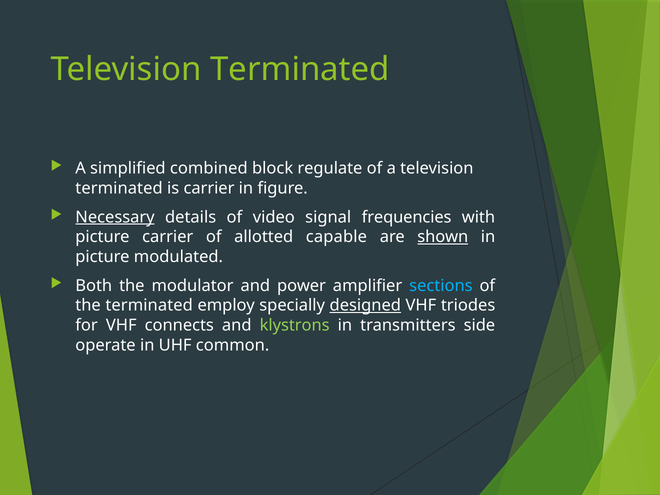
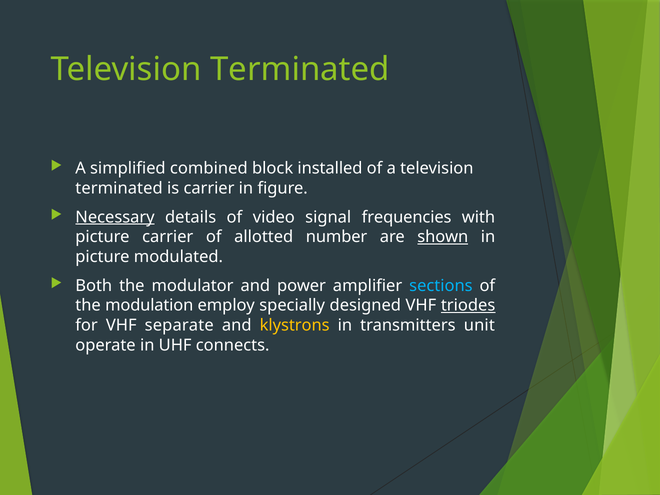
regulate: regulate -> installed (330, 168)
capable: capable -> number (337, 237)
the terminated: terminated -> modulation (149, 306)
designed underline: present -> none (365, 306)
triodes underline: none -> present (468, 306)
connects: connects -> separate (179, 325)
klystrons colour: light green -> yellow (295, 325)
side: side -> unit (479, 325)
common: common -> connects (233, 345)
